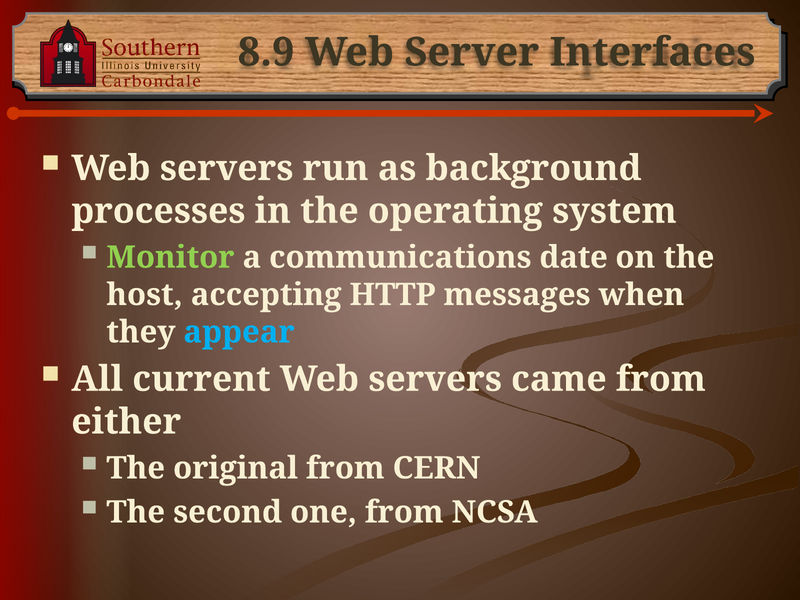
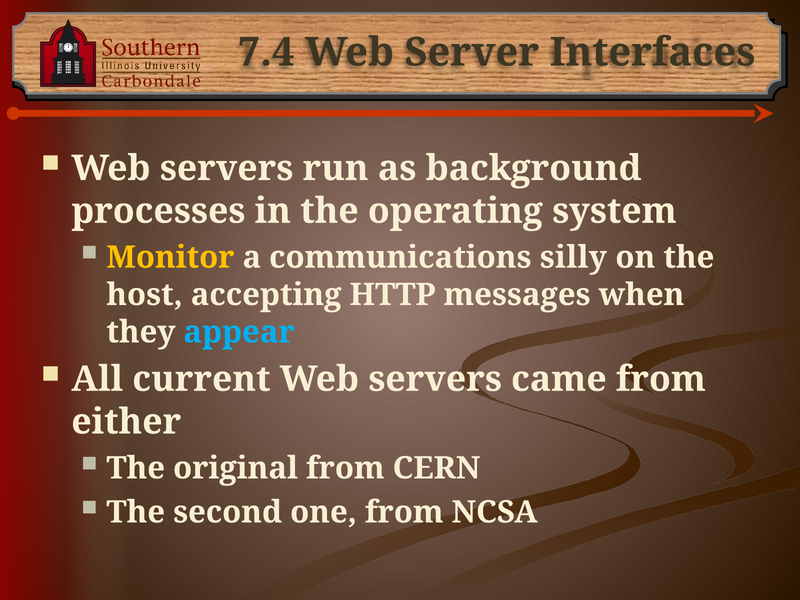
8.9: 8.9 -> 7.4 (266, 52)
Monitor colour: light green -> yellow (170, 257)
date: date -> silly (573, 257)
